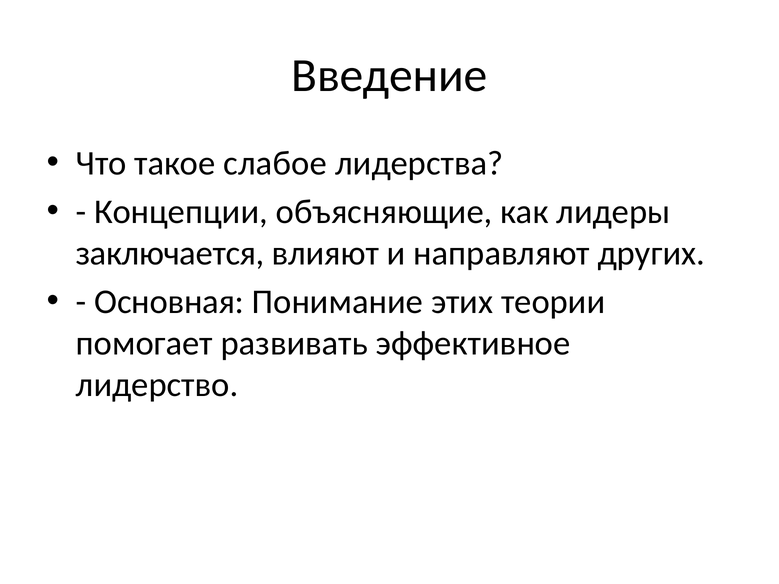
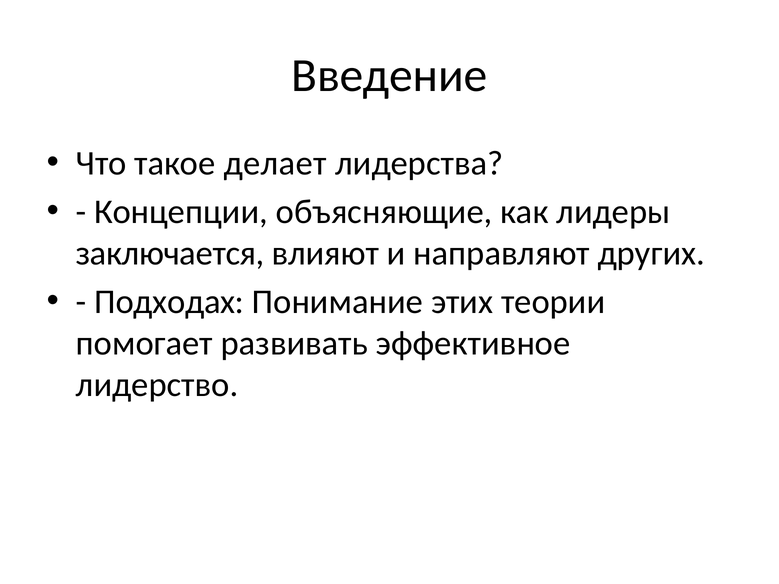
слабое: слабое -> делает (275, 163)
Основная: Основная -> Подходах (169, 302)
